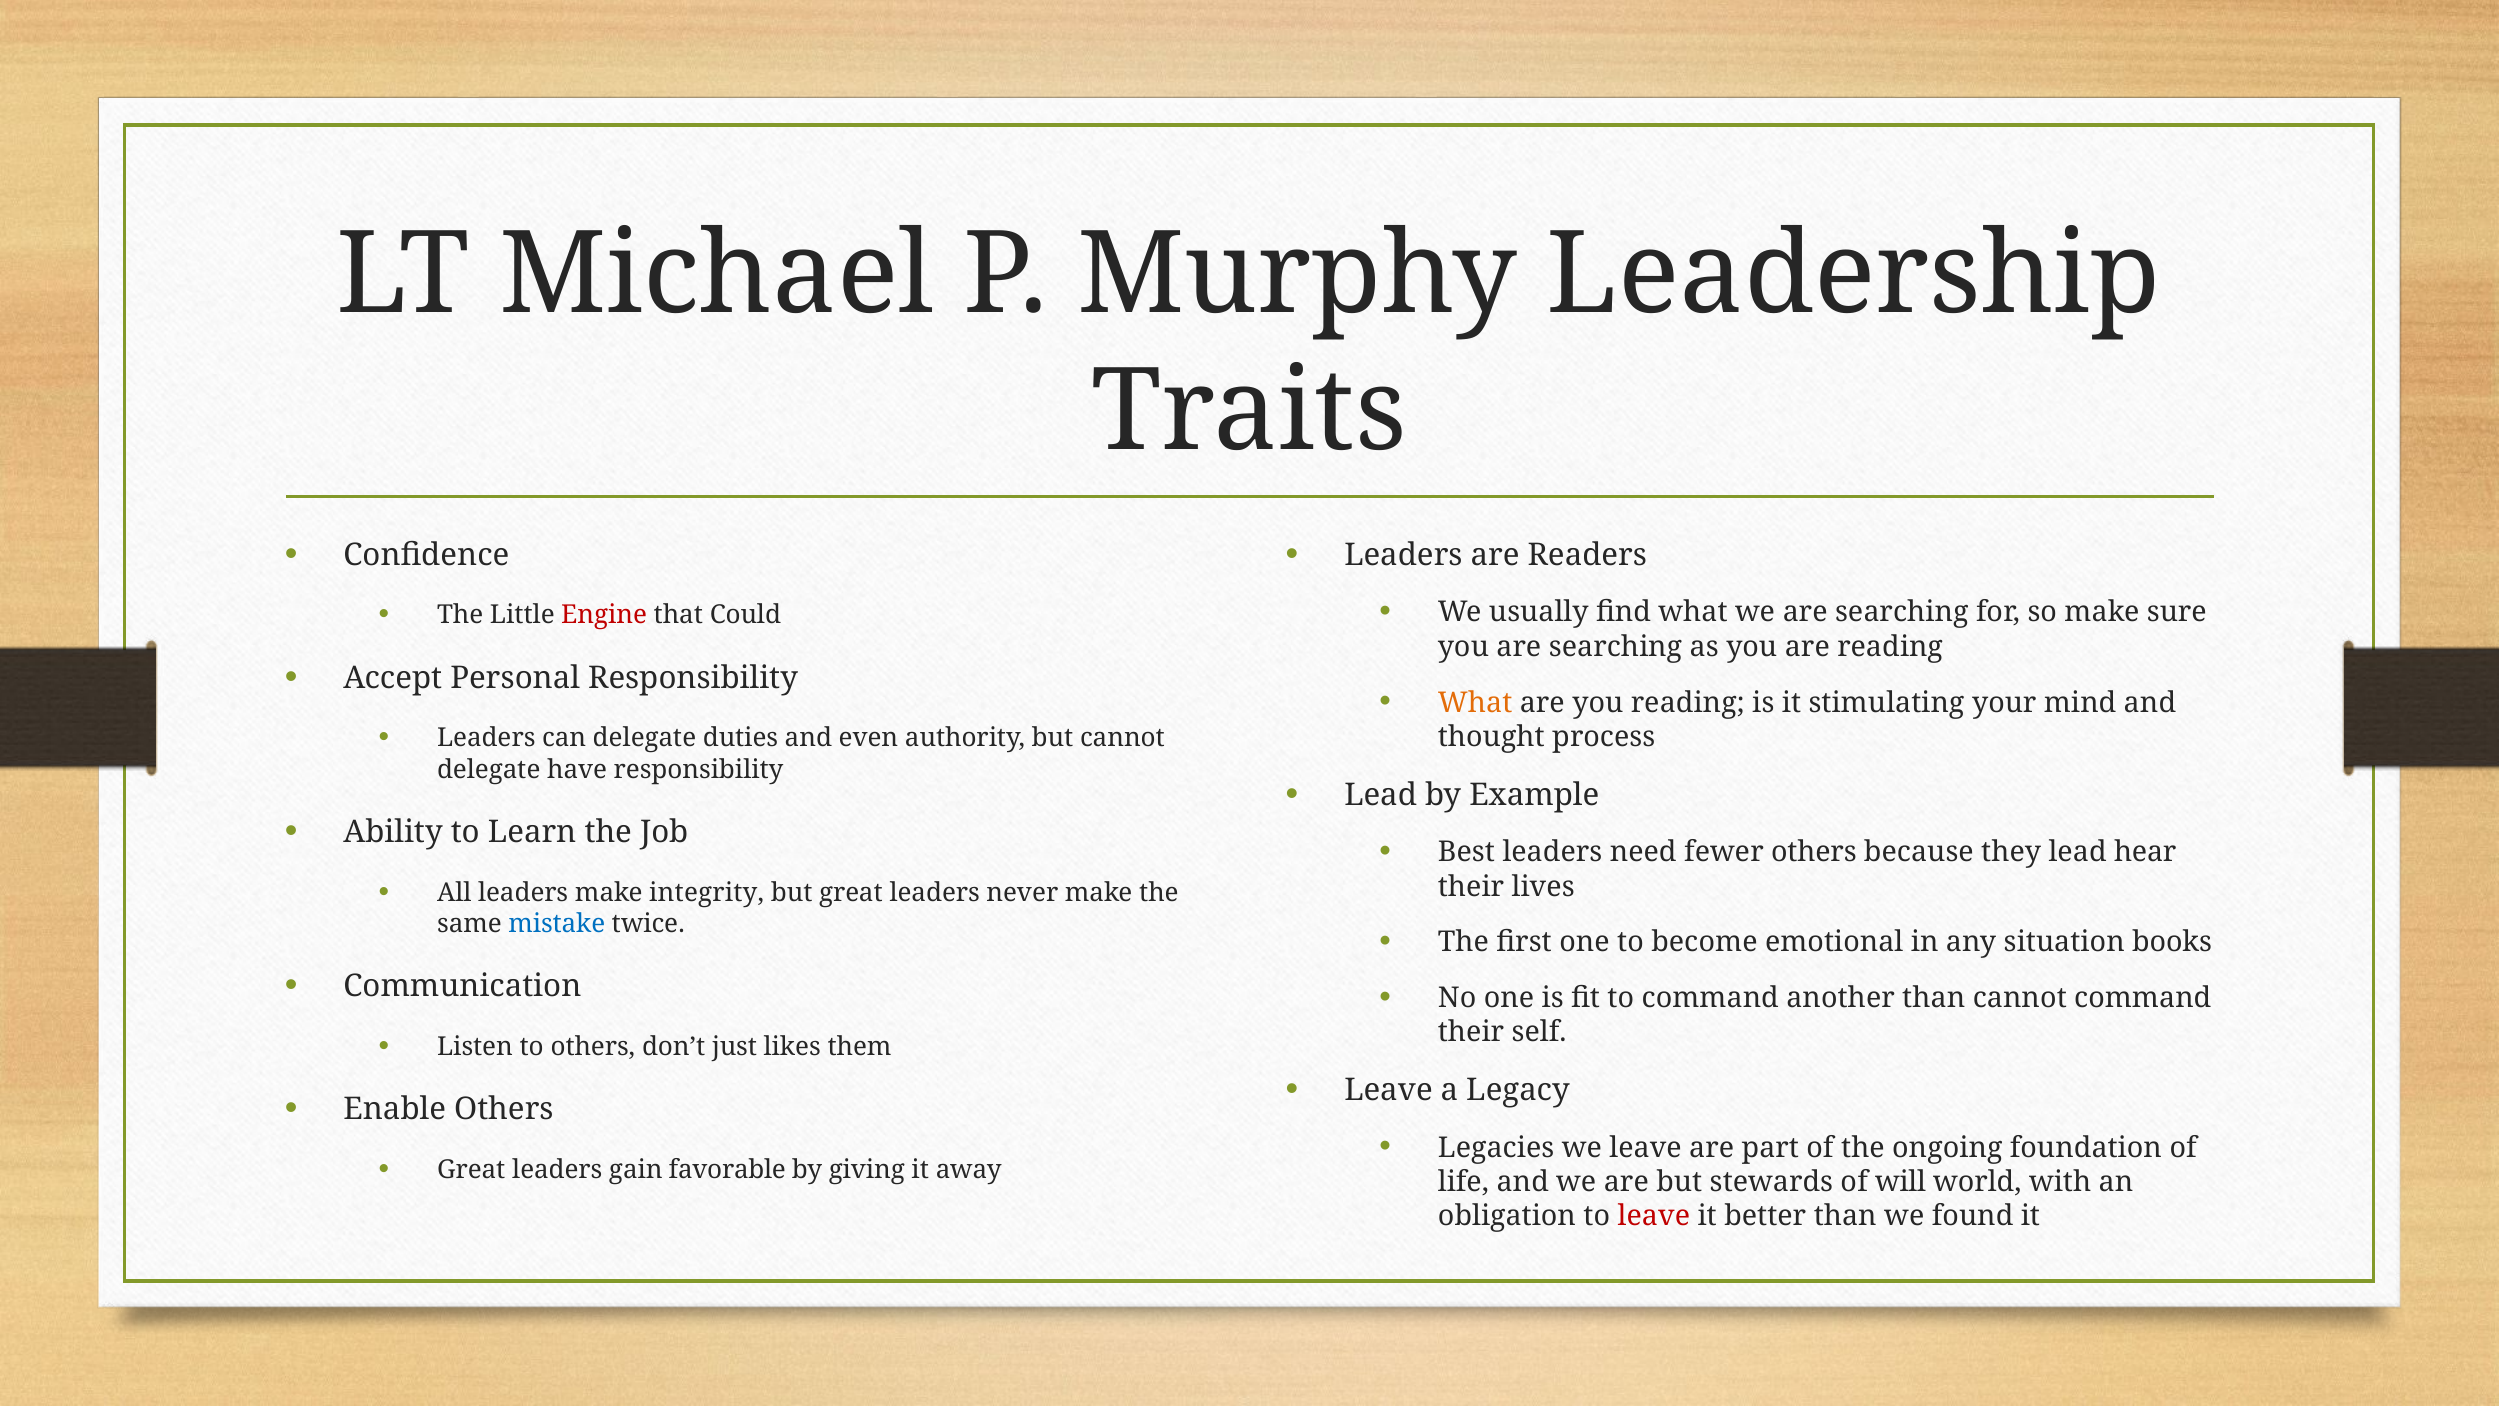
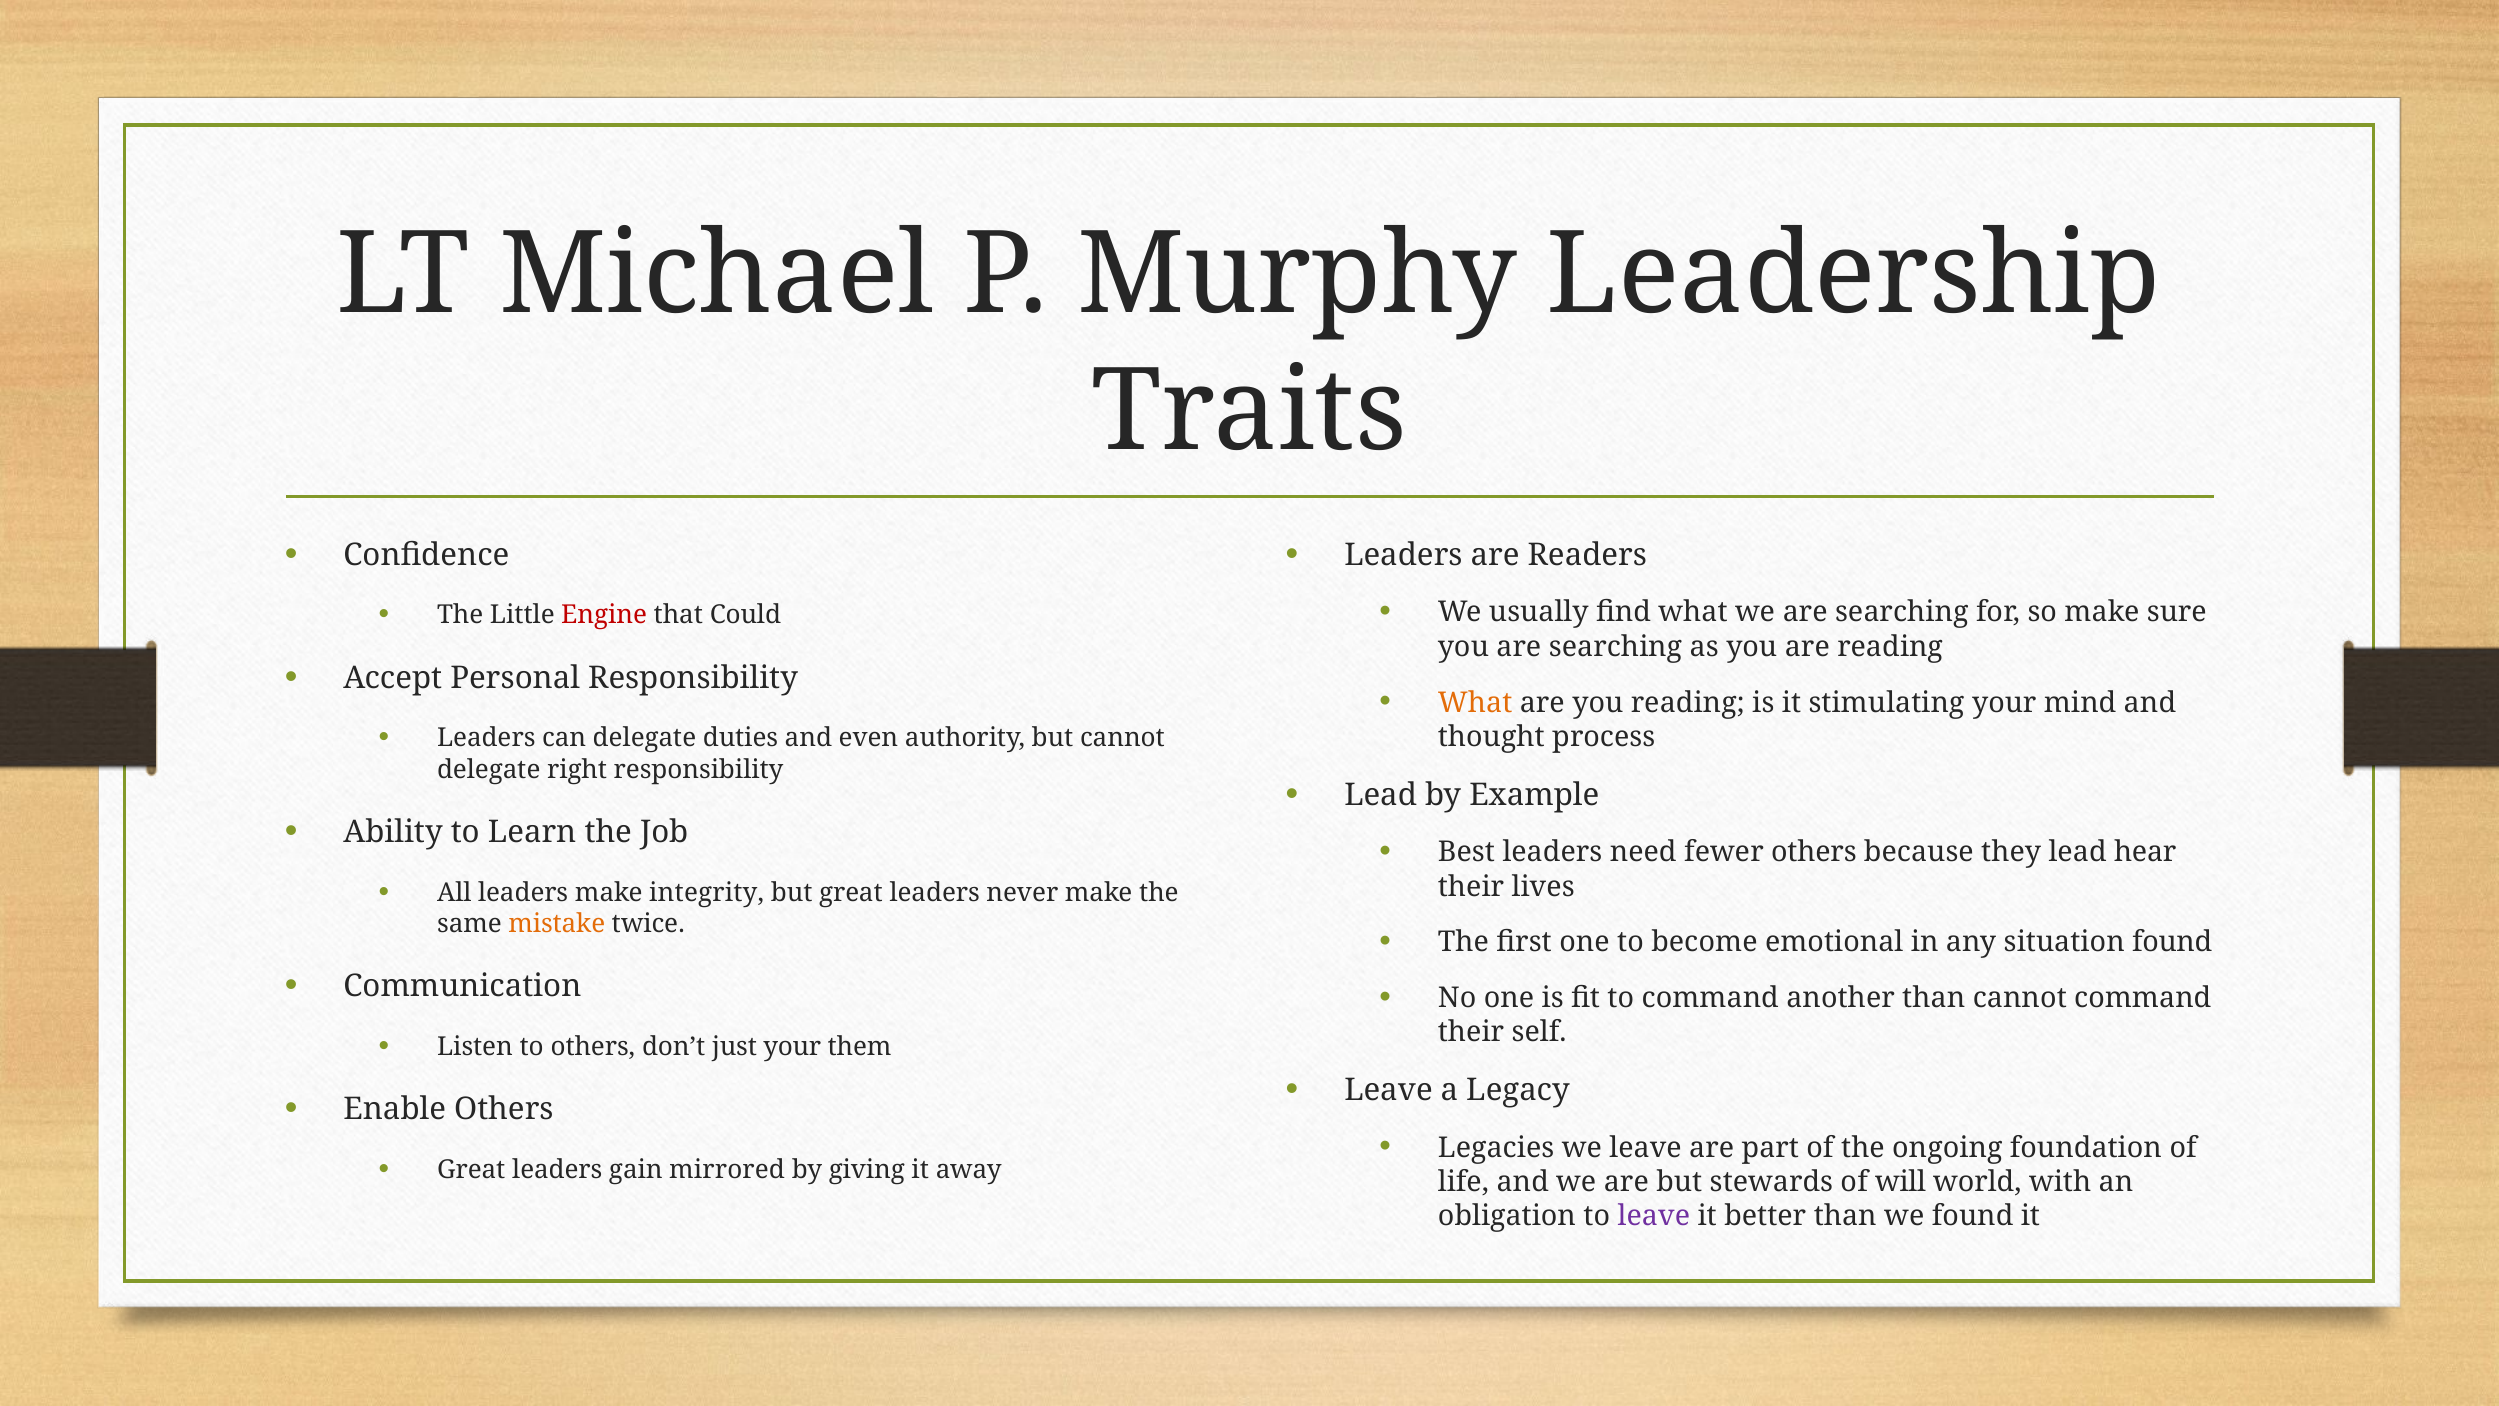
have: have -> right (577, 769)
mistake colour: blue -> orange (557, 924)
situation books: books -> found (2172, 942)
just likes: likes -> your (792, 1047)
favorable: favorable -> mirrored (727, 1169)
leave colour: red -> purple (1654, 1216)
